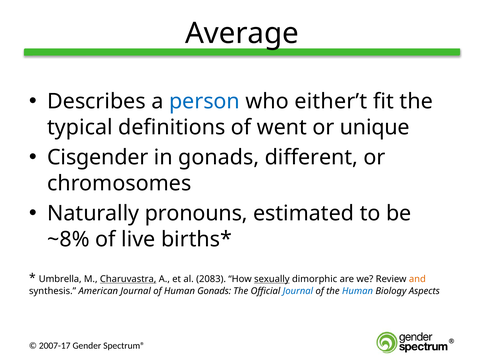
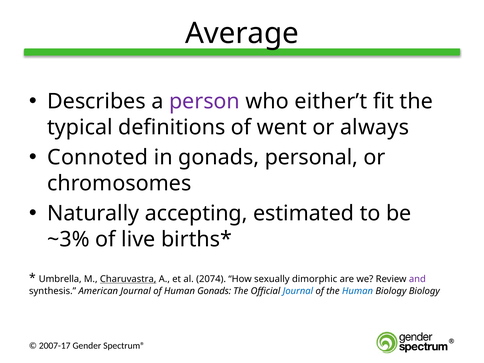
person colour: blue -> purple (205, 102)
unique: unique -> always (375, 127)
Cisgender: Cisgender -> Connoted (98, 158)
different: different -> personal (311, 158)
pronouns: pronouns -> accepting (196, 214)
~8%: ~8% -> ~3% (68, 239)
2083: 2083 -> 2074 (211, 279)
sexually underline: present -> none (272, 279)
and colour: orange -> purple (417, 279)
Biology Aspects: Aspects -> Biology (424, 291)
